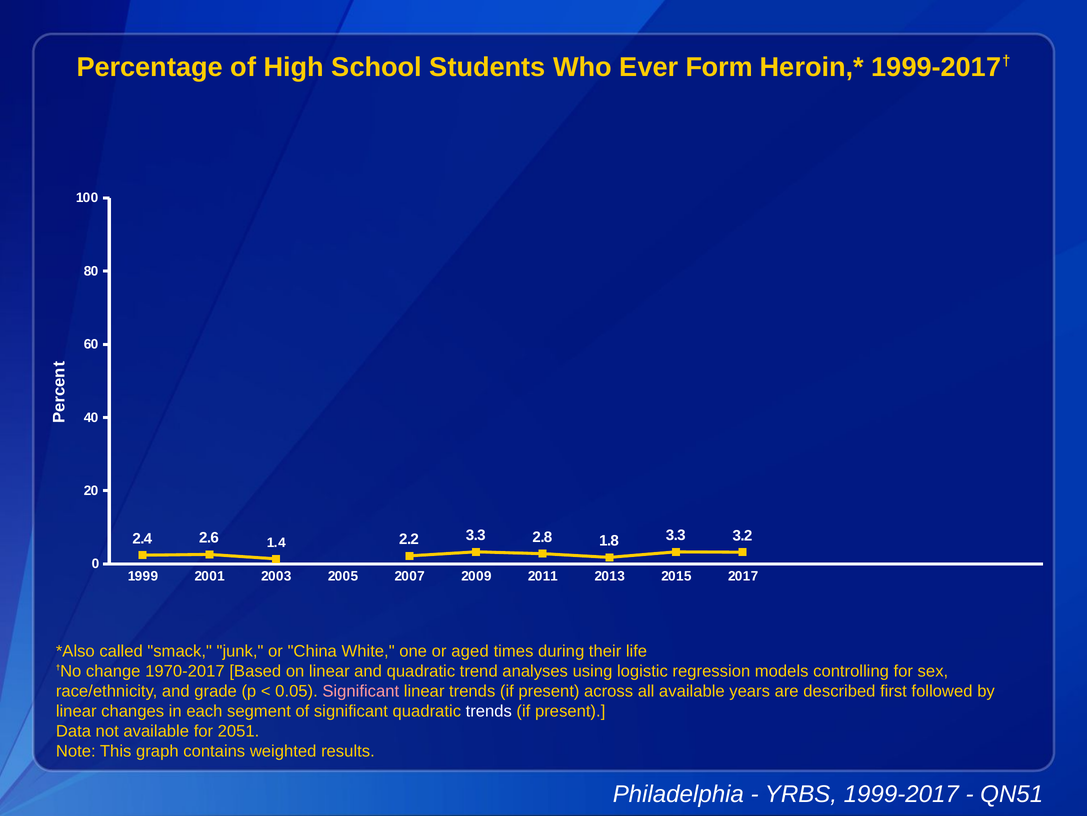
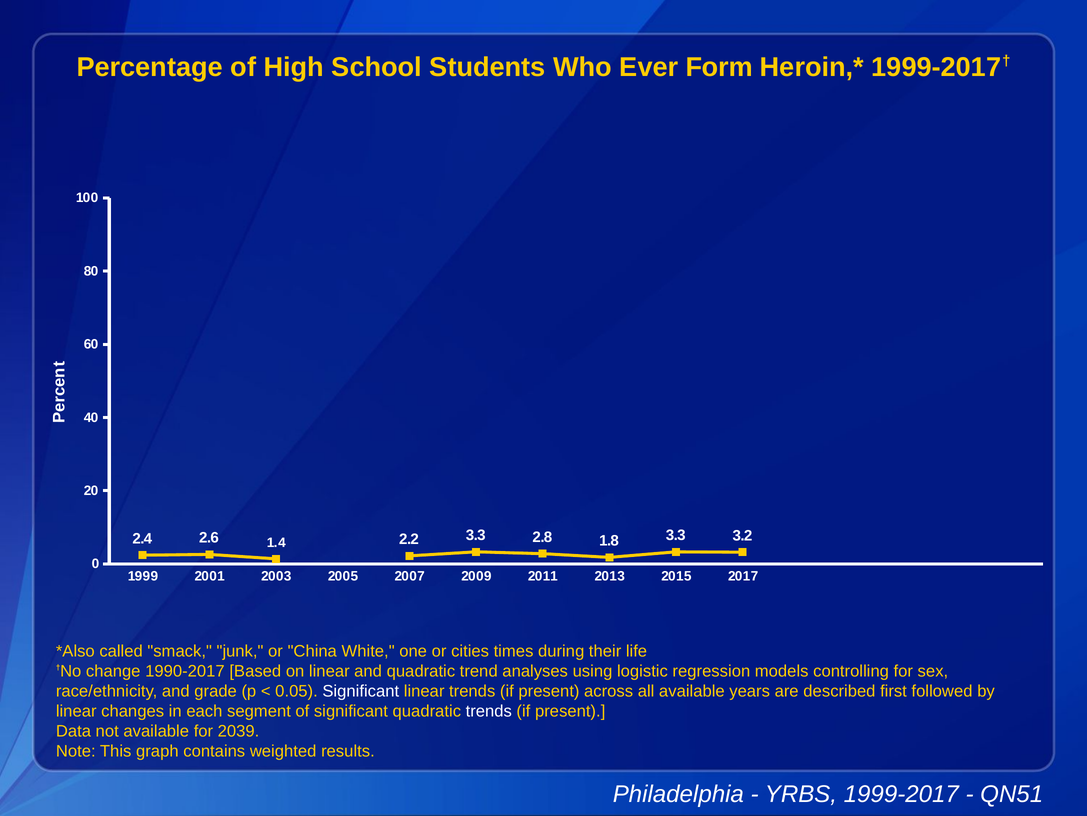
aged: aged -> cities (470, 651)
1970-2017: 1970-2017 -> 1990-2017 (185, 671)
Significant colour: pink -> white (361, 691)
2051: 2051 -> 2039 (238, 731)
